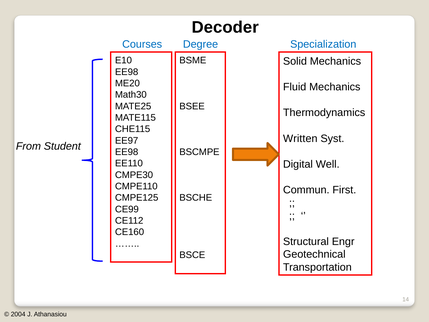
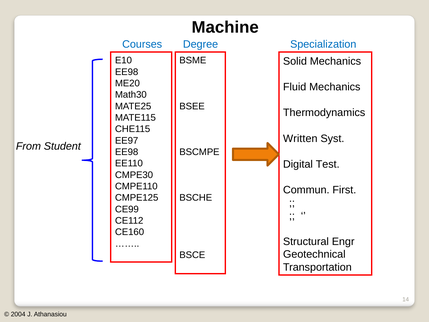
Decoder: Decoder -> Machine (225, 27)
Well: Well -> Test (328, 164)
